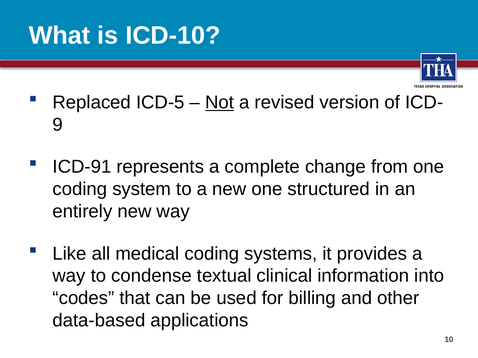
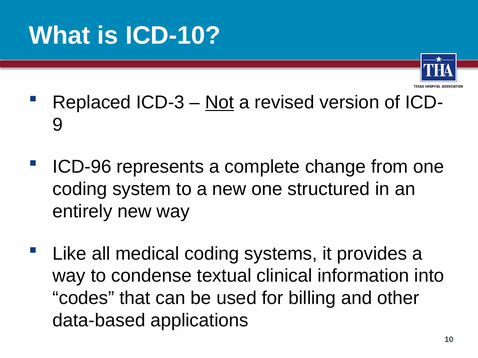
ICD-5: ICD-5 -> ICD-3 (160, 102)
ICD-91: ICD-91 -> ICD-96 (82, 167)
